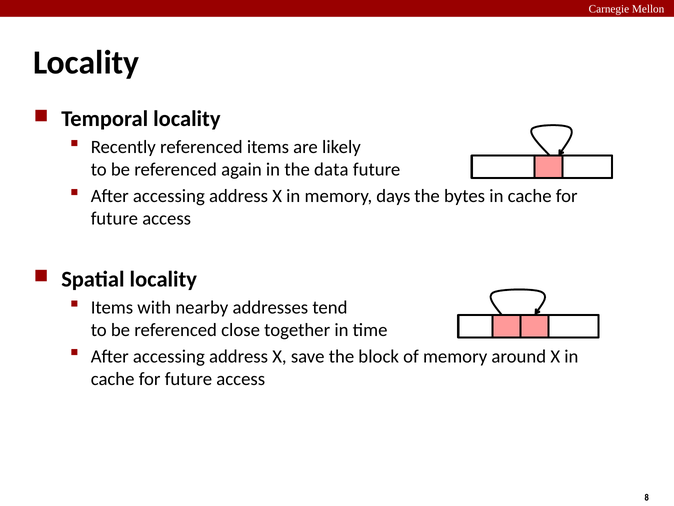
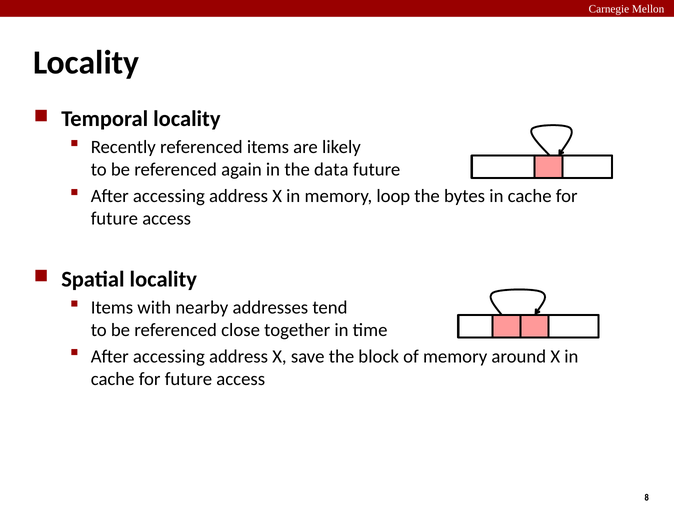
days: days -> loop (393, 196)
